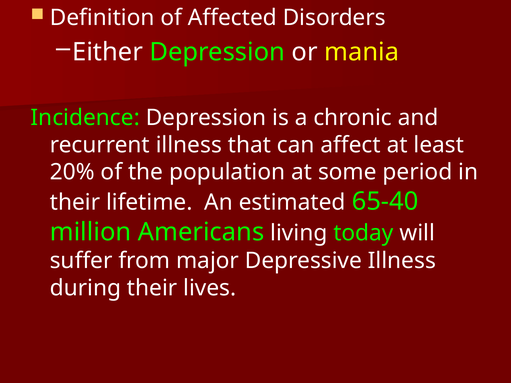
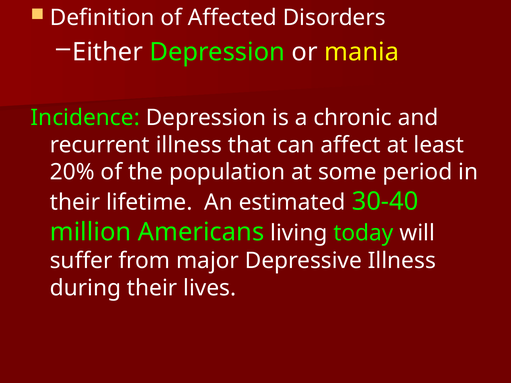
65-40: 65-40 -> 30-40 (385, 201)
